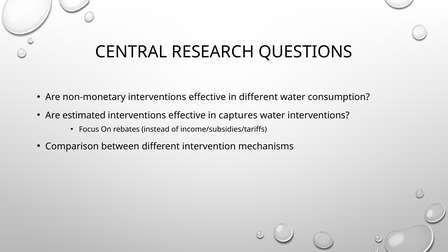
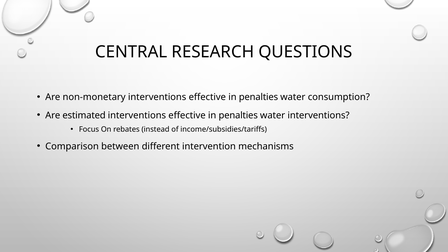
different: different -> penalties (258, 97)
captures: captures -> penalties (238, 115)
